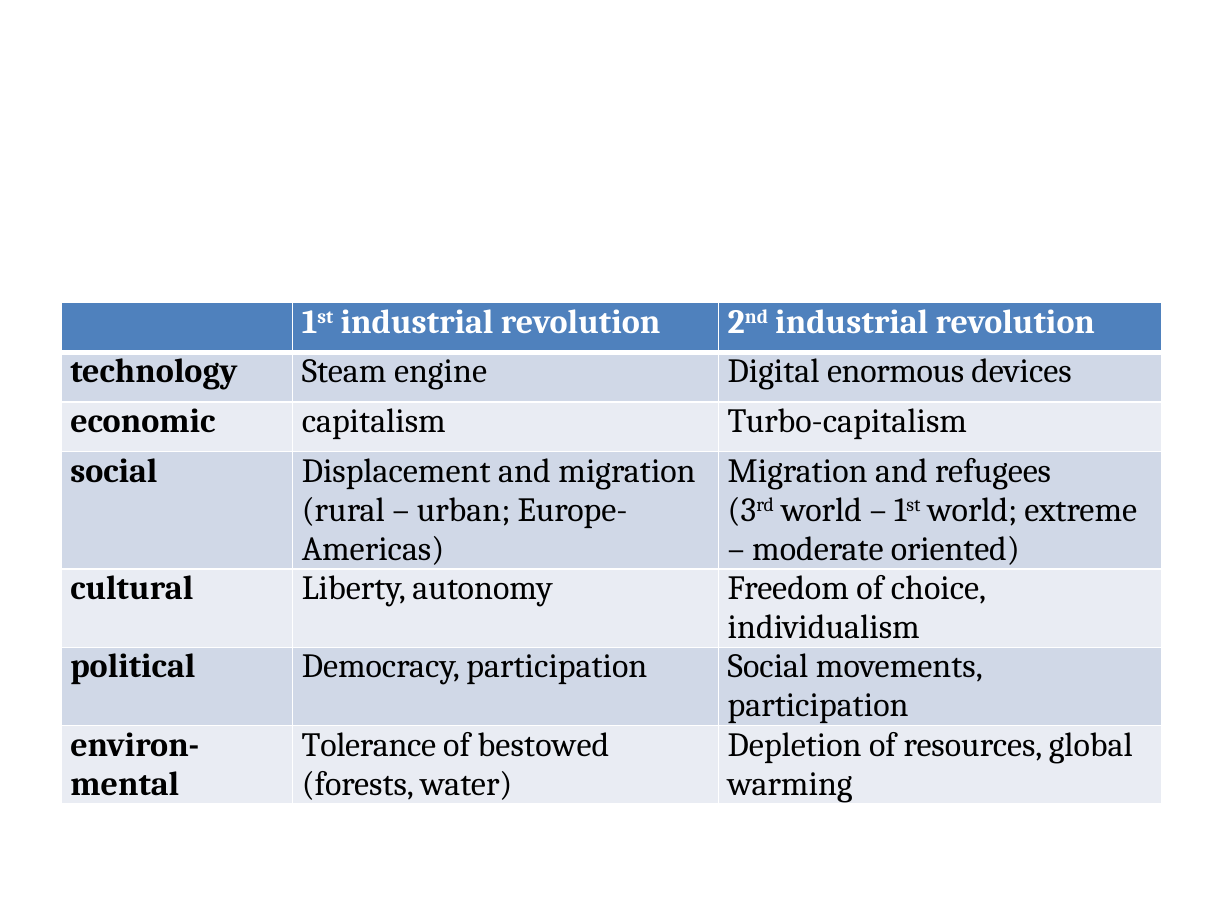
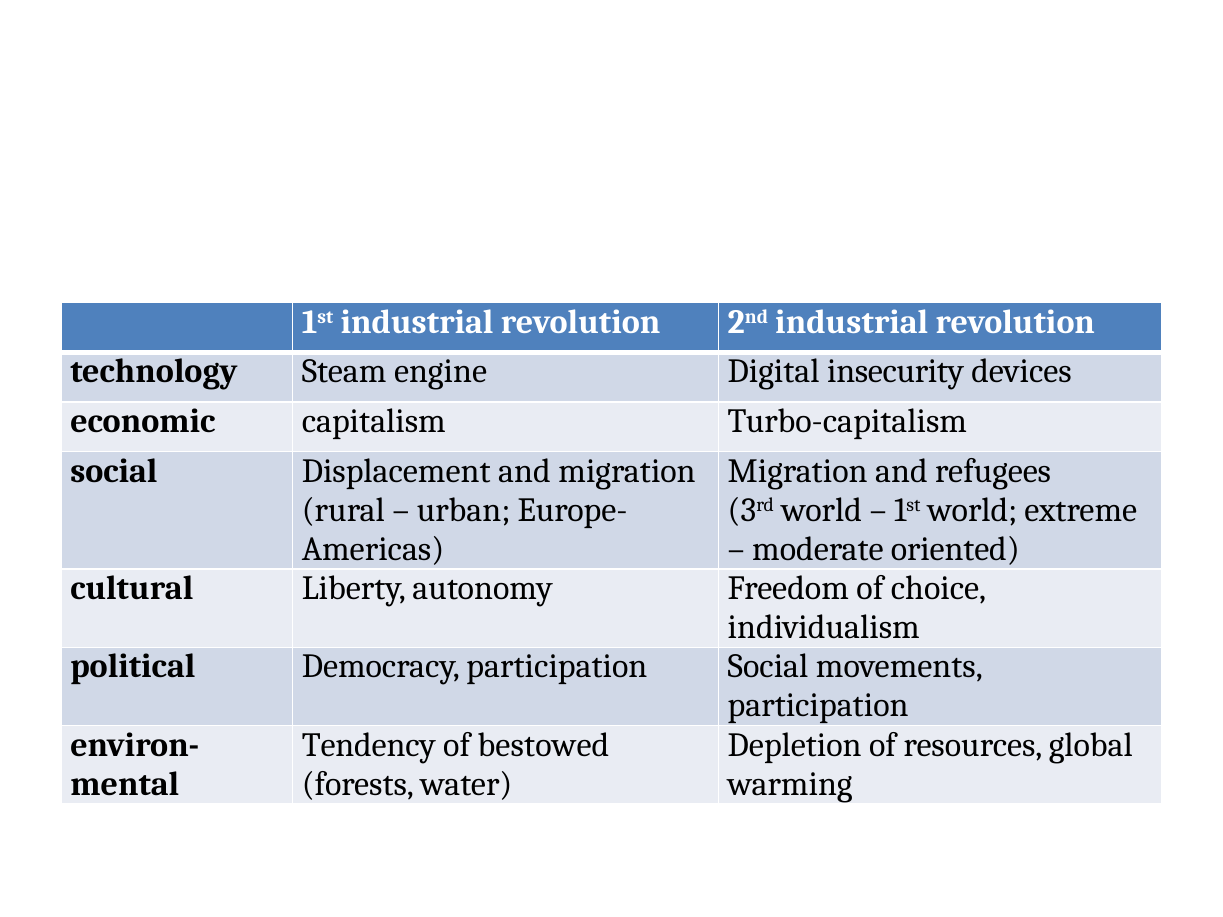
enormous: enormous -> insecurity (896, 372)
Tolerance: Tolerance -> Tendency (369, 745)
